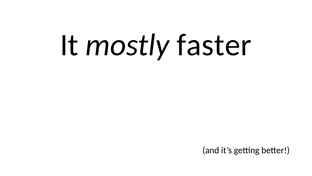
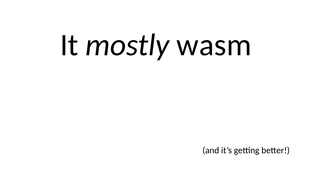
faster: faster -> wasm (214, 45)
